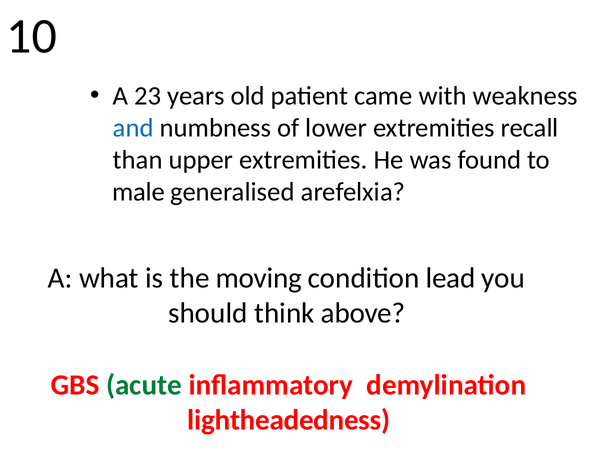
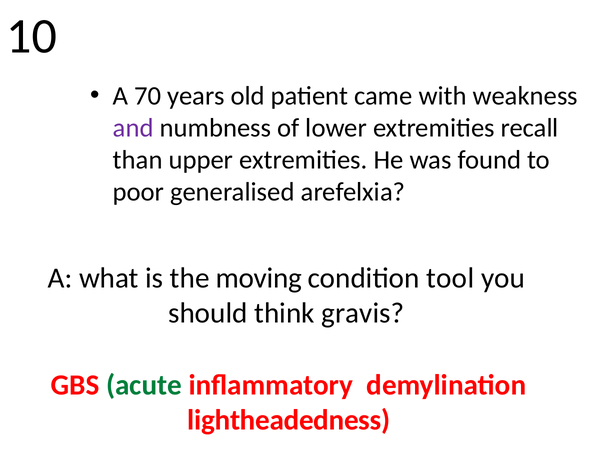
23: 23 -> 70 (148, 96)
and colour: blue -> purple (133, 128)
male: male -> poor (139, 192)
lead: lead -> tool (450, 278)
above: above -> gravis (363, 313)
